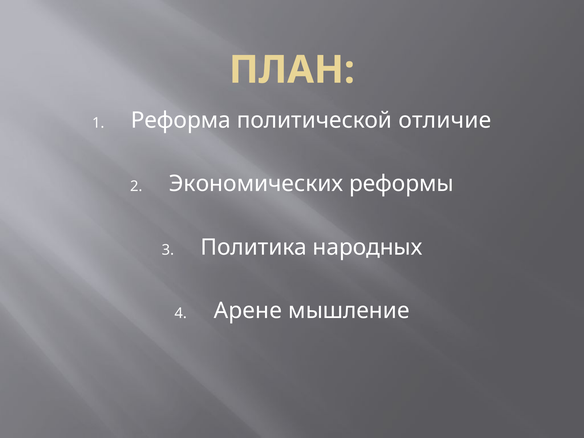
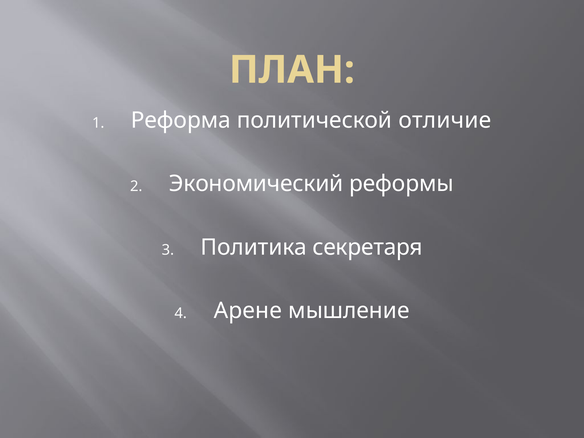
Экономических: Экономических -> Экономический (256, 184)
народных: народных -> секретаря (368, 247)
